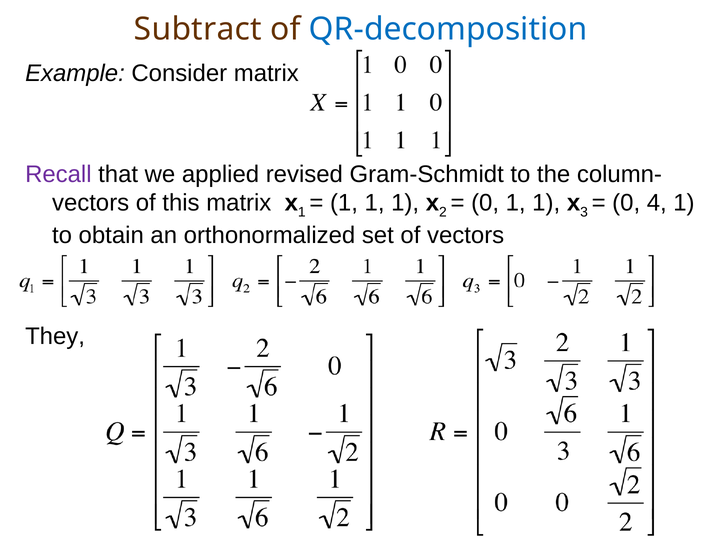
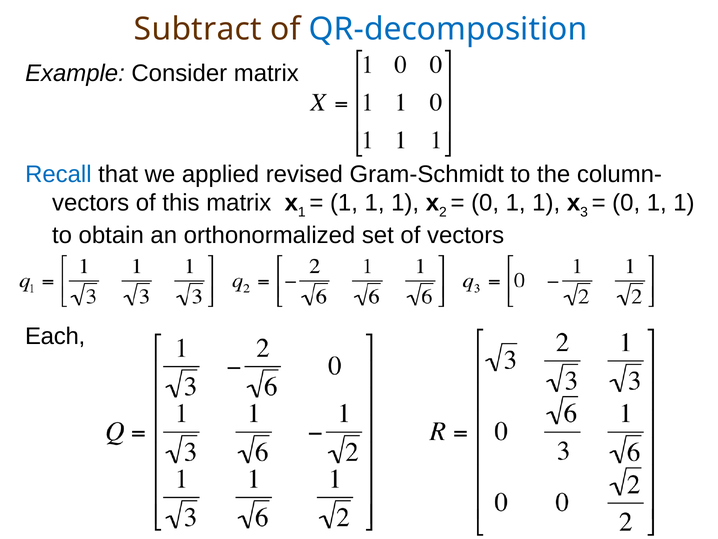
Recall colour: purple -> blue (58, 174)
4: 4 -> 1 (657, 203)
They: They -> Each (55, 336)
